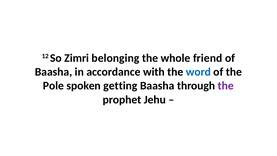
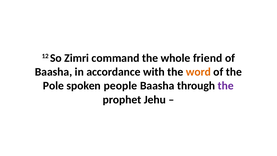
belonging: belonging -> command (116, 58)
word colour: blue -> orange (198, 72)
getting: getting -> people (120, 86)
